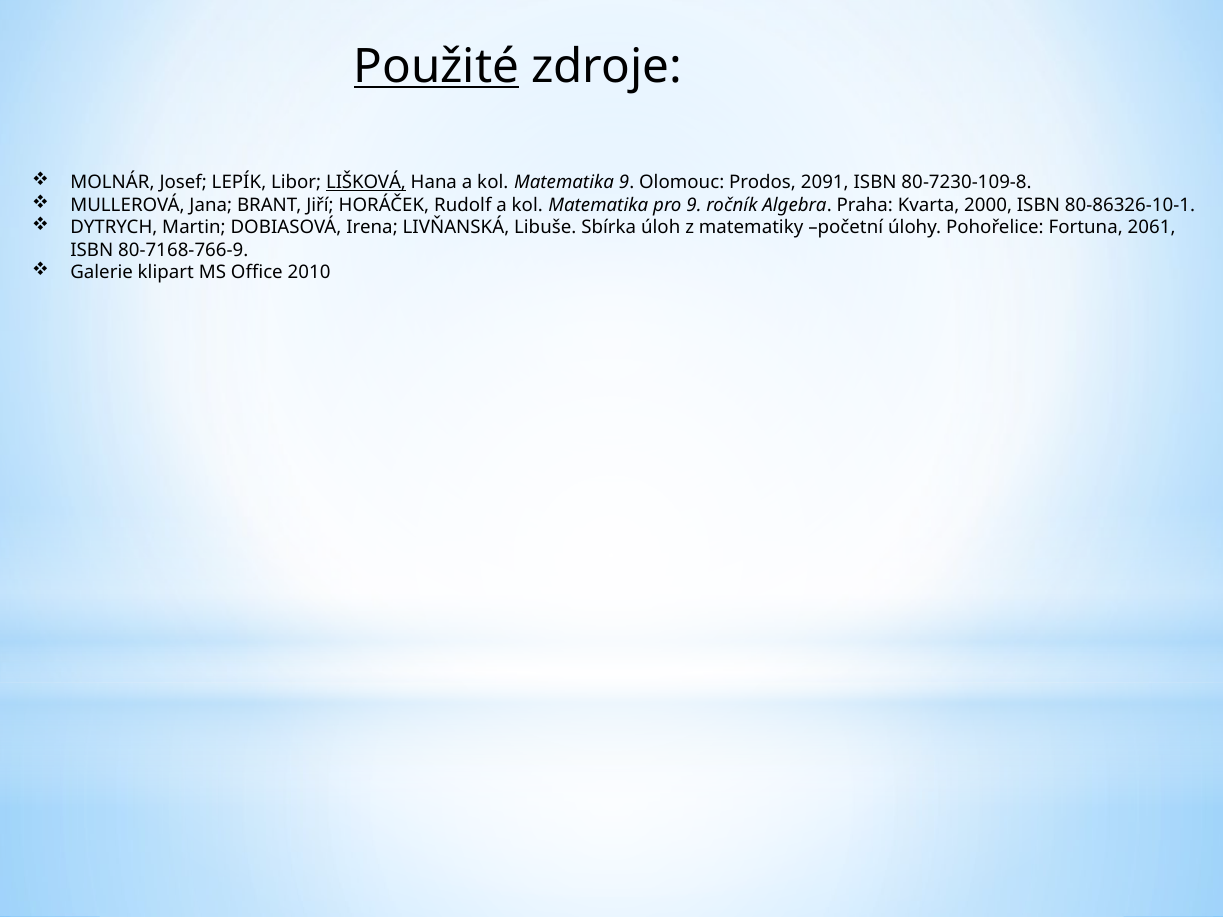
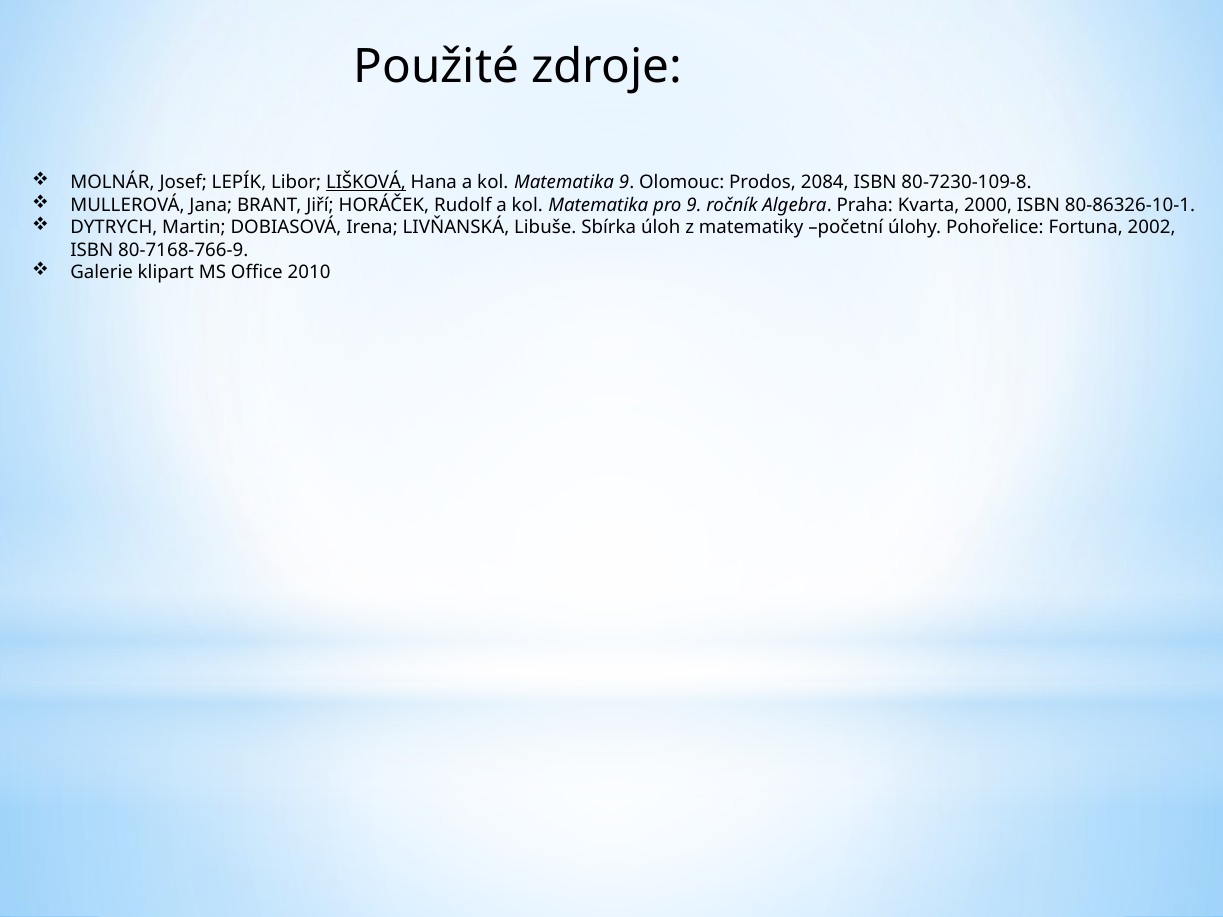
Použité underline: present -> none (436, 67)
2091: 2091 -> 2084 (825, 183)
2061: 2061 -> 2002 (1152, 228)
